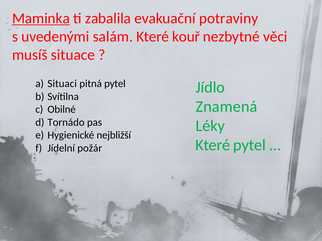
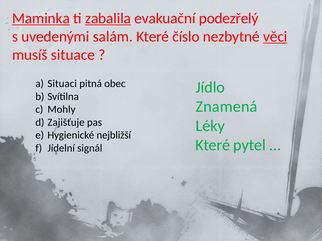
zabalila underline: none -> present (108, 18)
potraviny: potraviny -> podezřelý (229, 18)
kouř: kouř -> číslo (186, 37)
věci underline: none -> present (275, 37)
pitná pytel: pytel -> obec (115, 84)
Obilné: Obilné -> Mohly (61, 110)
Tornádo: Tornádo -> Zajišťuje (66, 123)
požár: požár -> signál (90, 148)
